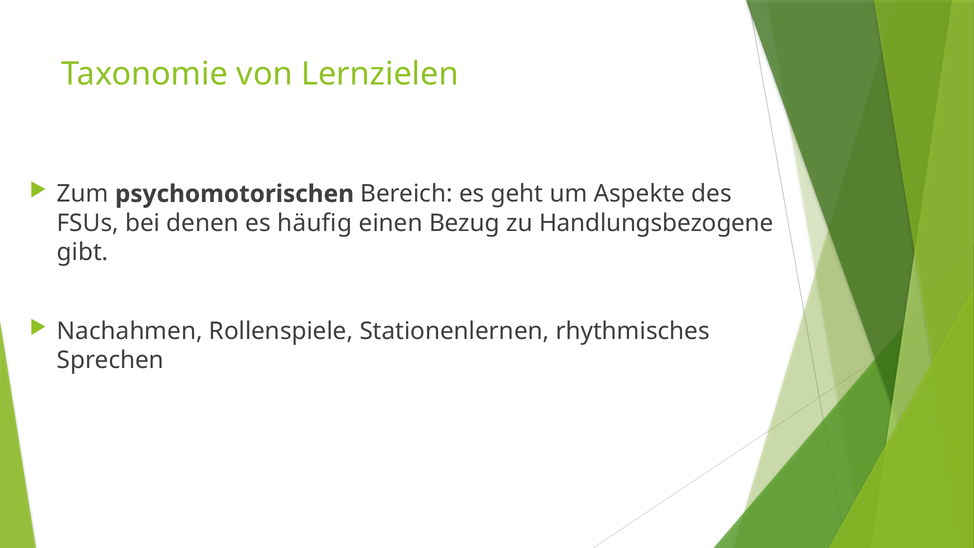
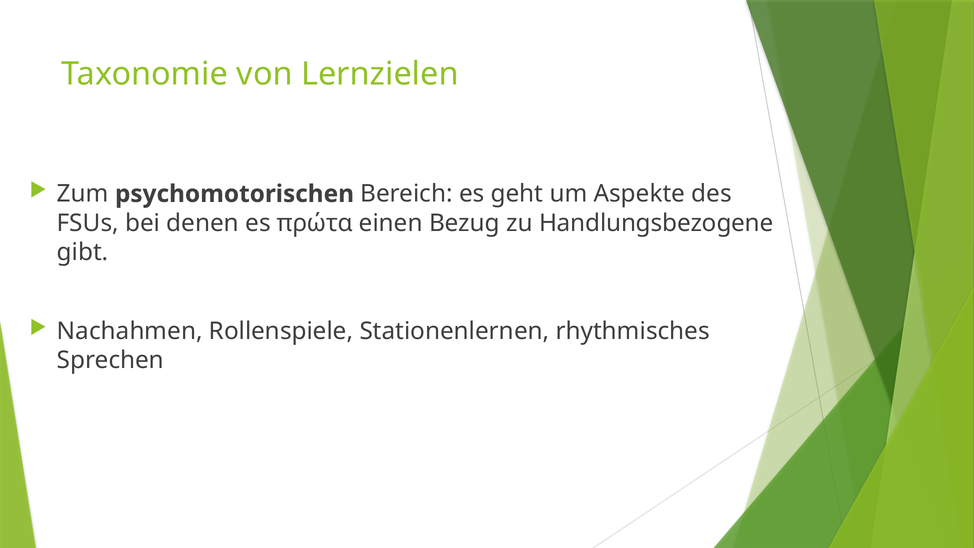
häufig: häufig -> πρώτα (315, 223)
